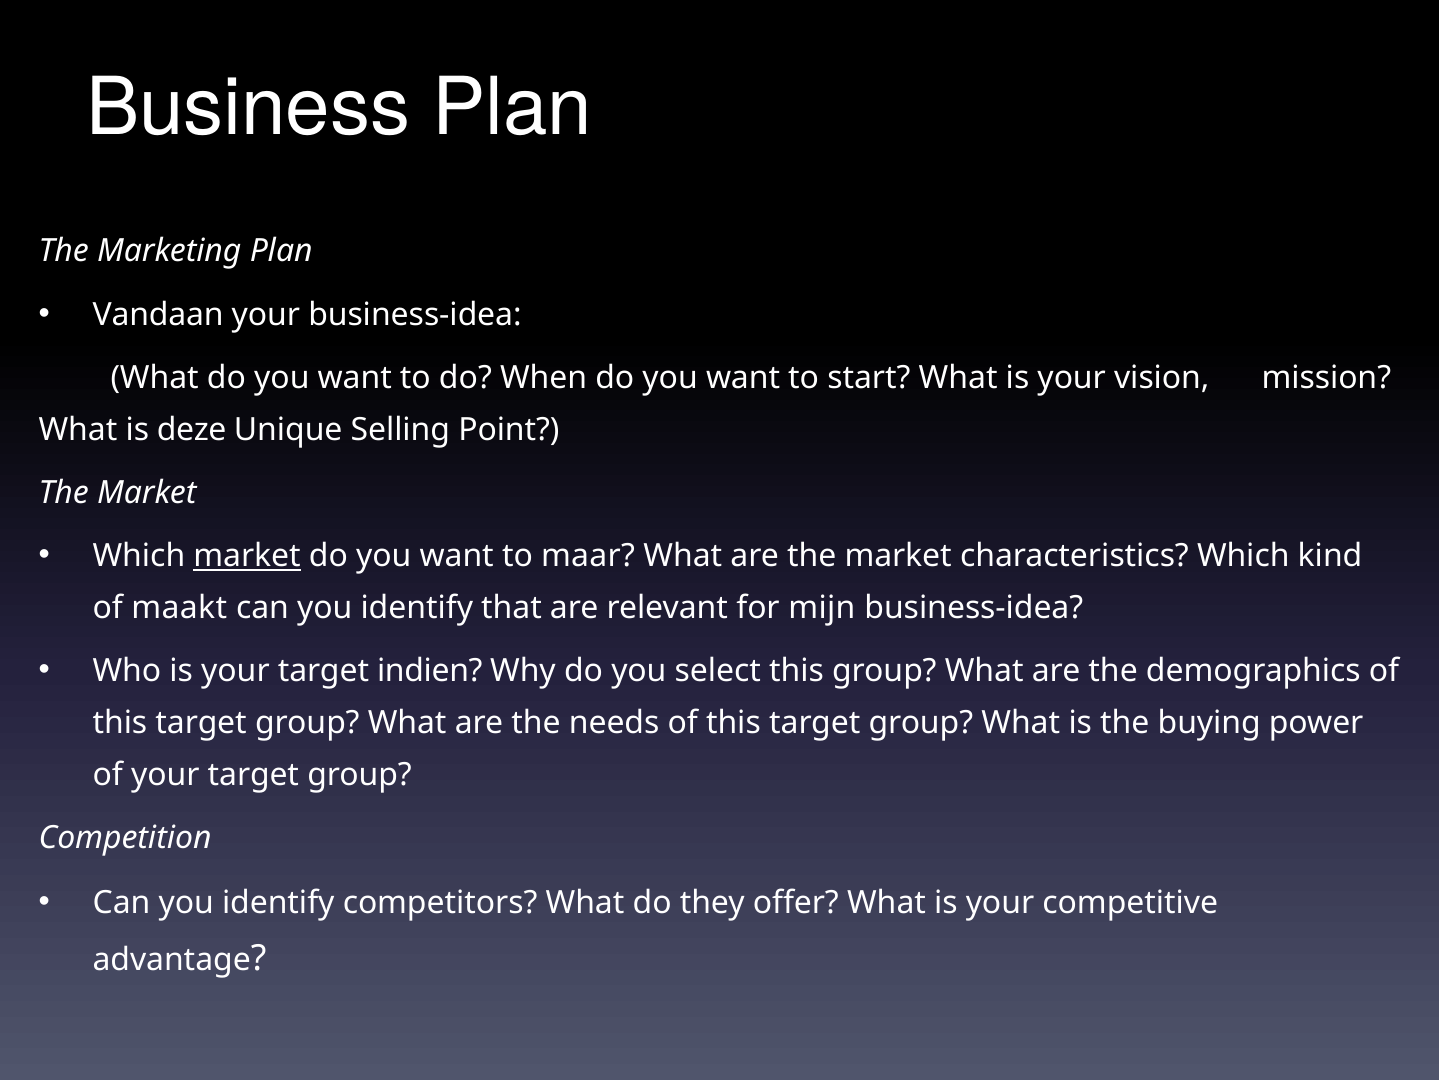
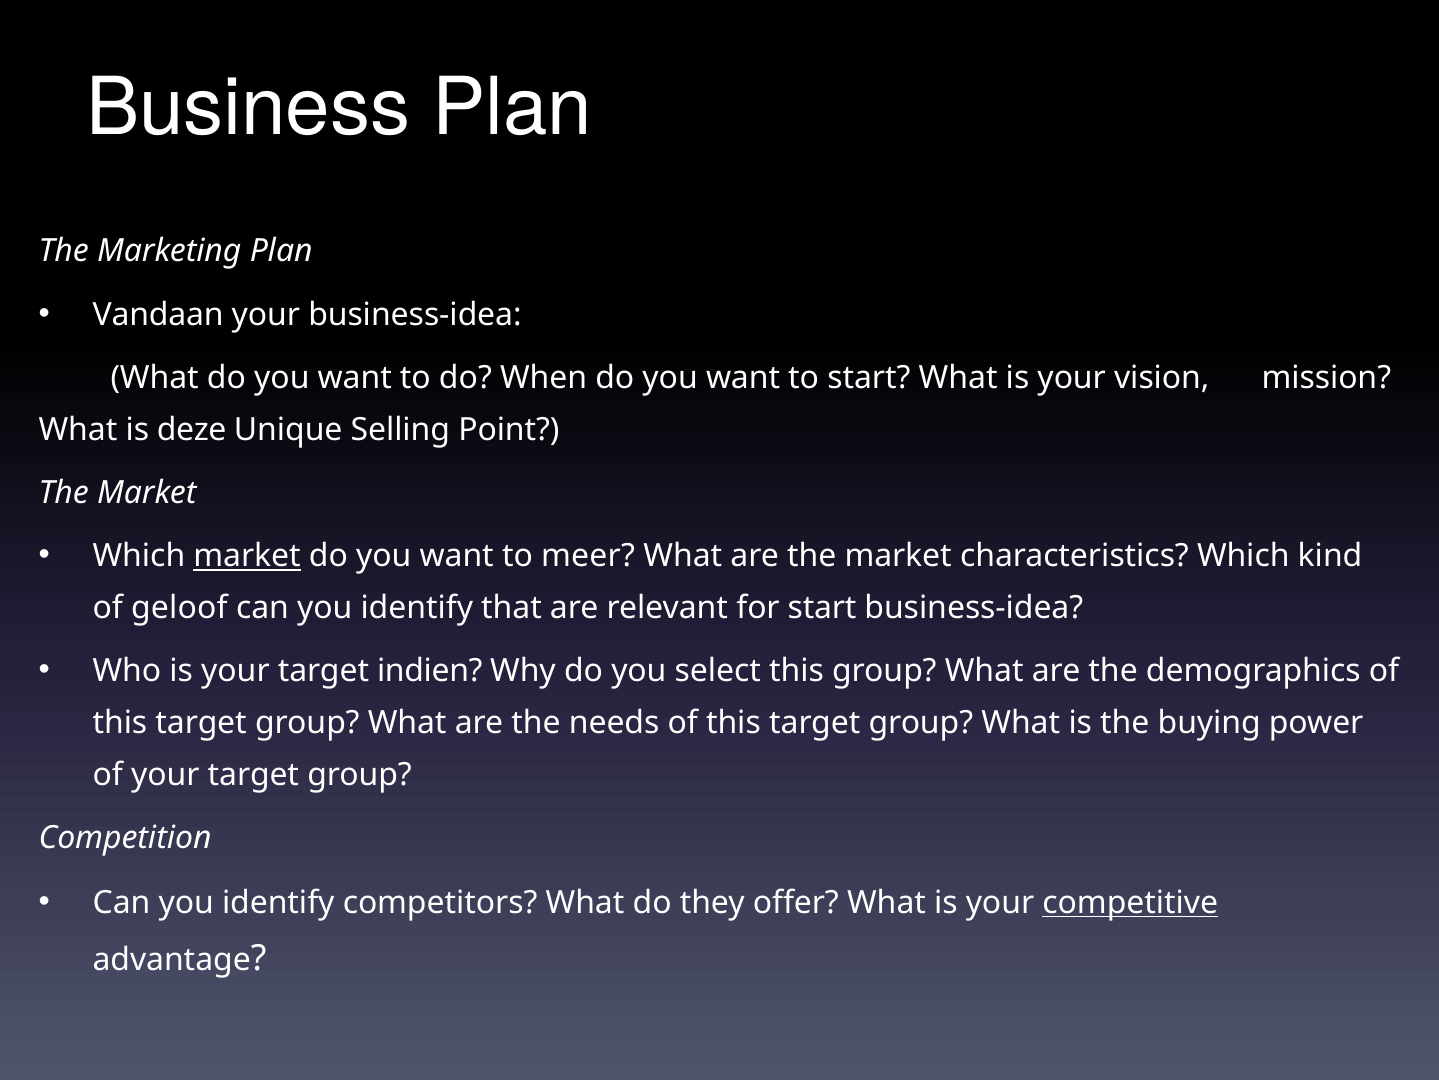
maar: maar -> meer (588, 556)
maakt: maakt -> geloof (179, 608)
for mijn: mijn -> start (822, 608)
competitive underline: none -> present (1130, 902)
